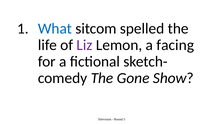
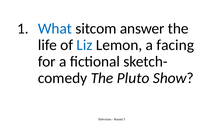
spelled: spelled -> answer (142, 29)
Liz colour: purple -> blue (84, 45)
Gone: Gone -> Pluto (133, 78)
